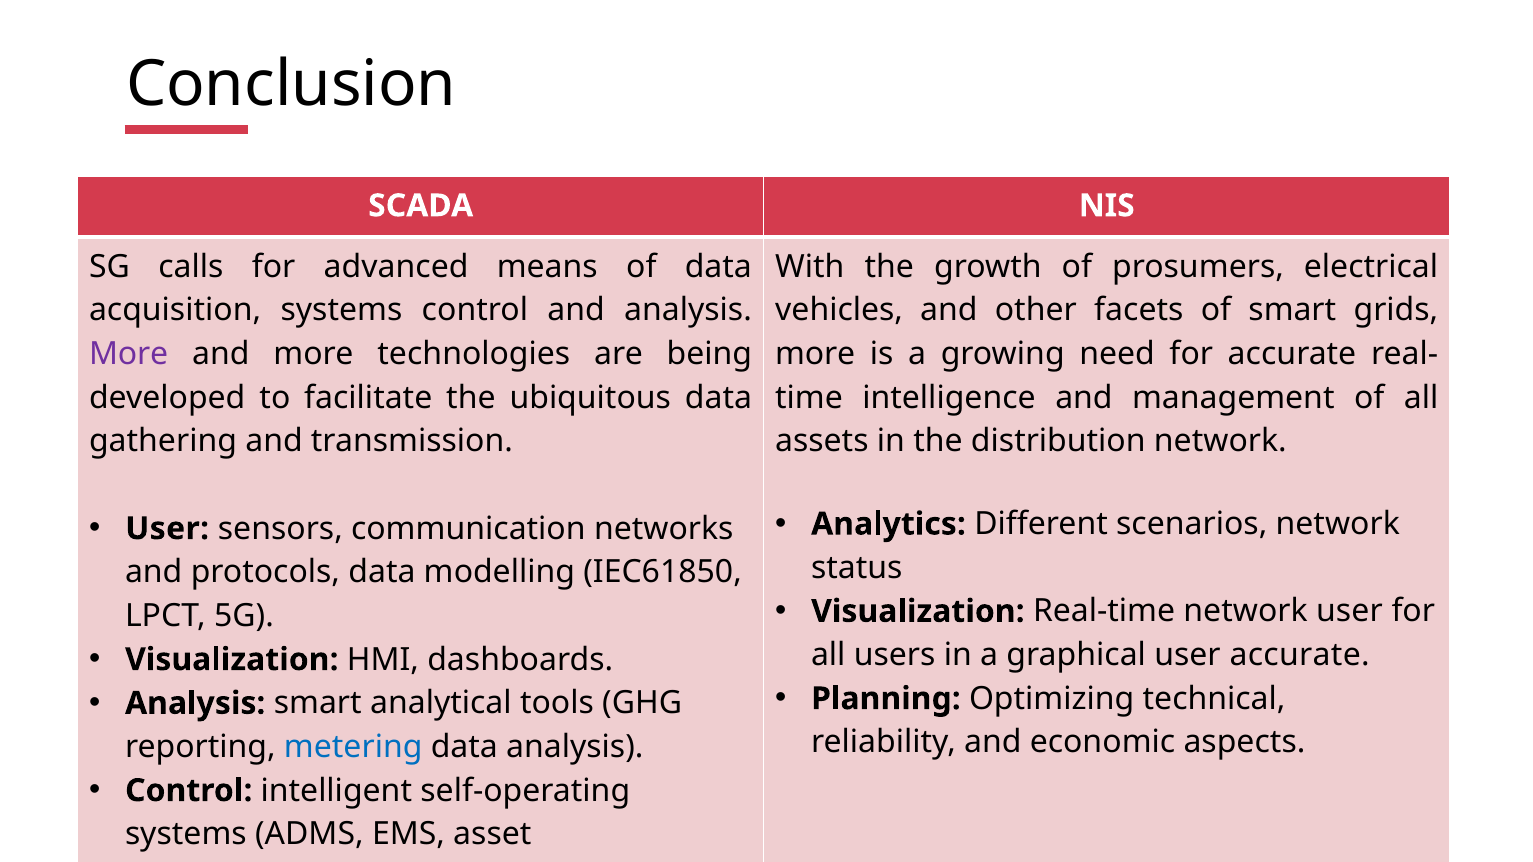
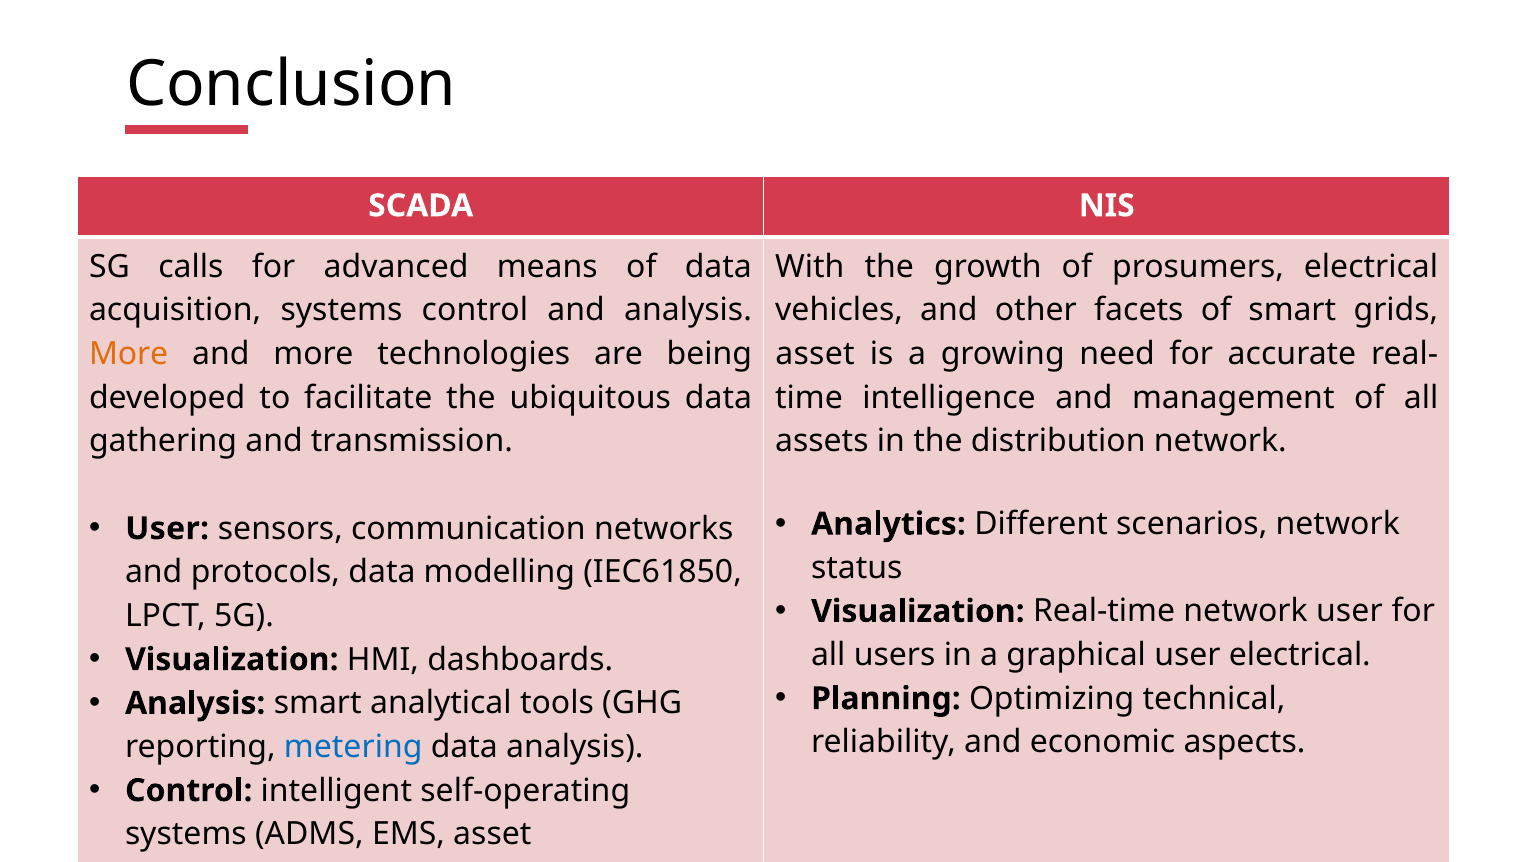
More colour: purple -> orange (129, 354)
more: more -> asset (815, 354)
user accurate: accurate -> electrical (1300, 655)
